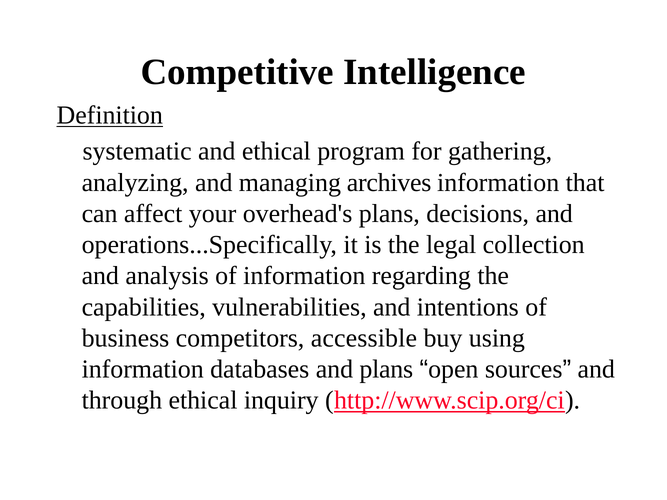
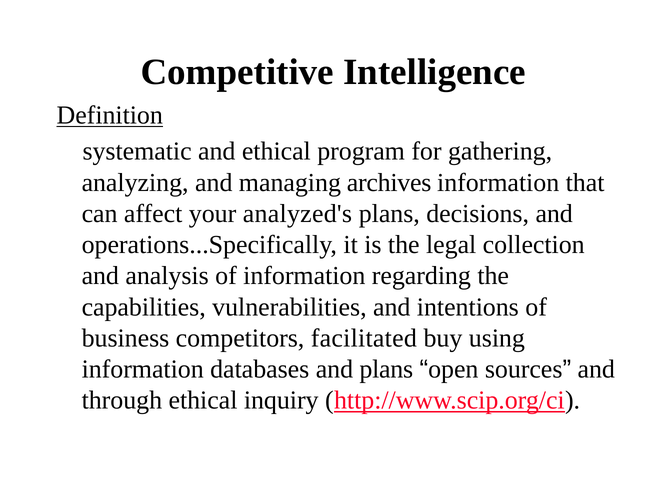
overhead's: overhead's -> analyzed's (297, 214)
accessible: accessible -> facilitated (364, 338)
